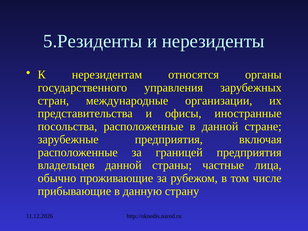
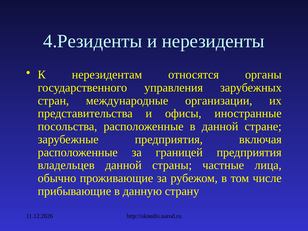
5.Резиденты: 5.Резиденты -> 4.Резиденты (93, 41)
